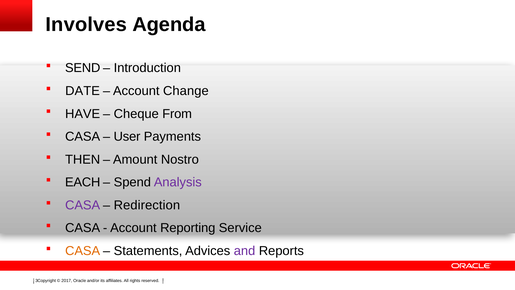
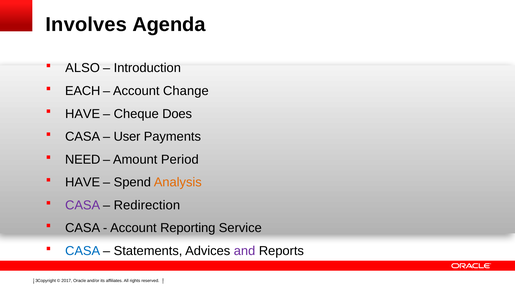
SEND: SEND -> ALSO (83, 68)
DATE: DATE -> EACH (83, 91)
From: From -> Does (177, 114)
THEN: THEN -> NEED (83, 159)
Nostro: Nostro -> Period (180, 159)
EACH: EACH -> HAVE (83, 182)
Analysis colour: purple -> orange (178, 182)
CASA colour: orange -> blue (83, 251)
